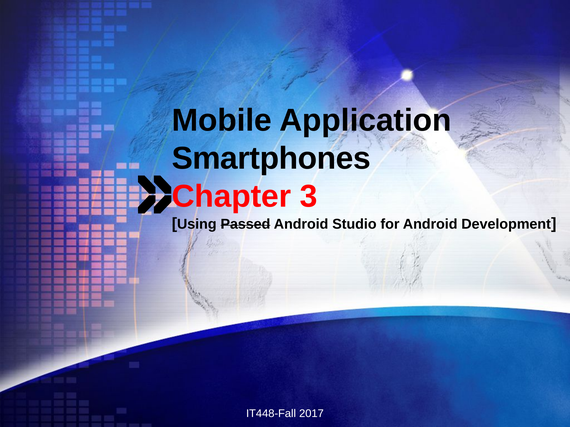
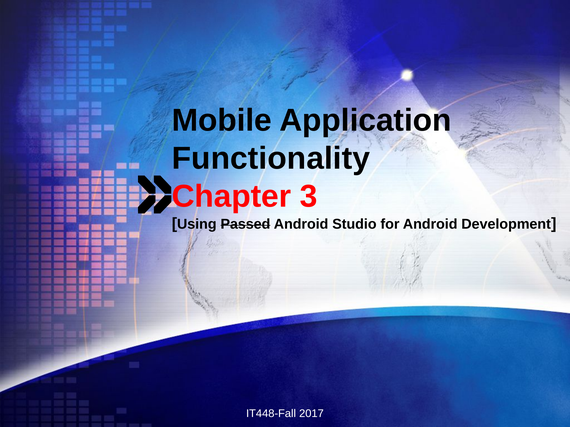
Smartphones: Smartphones -> Functionality (271, 159)
